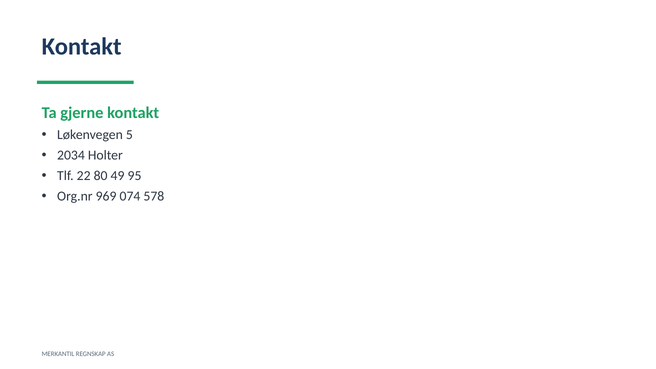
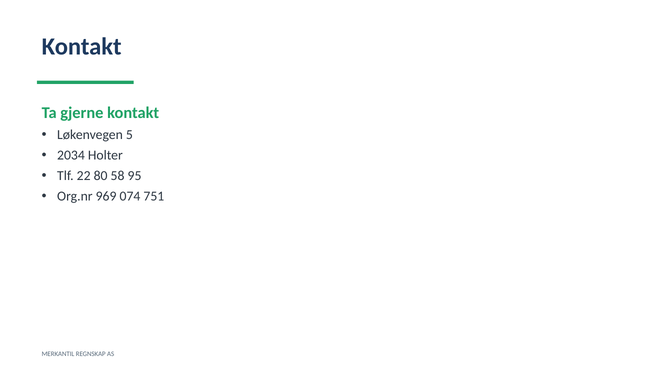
49: 49 -> 58 (118, 176)
578: 578 -> 751 (154, 196)
